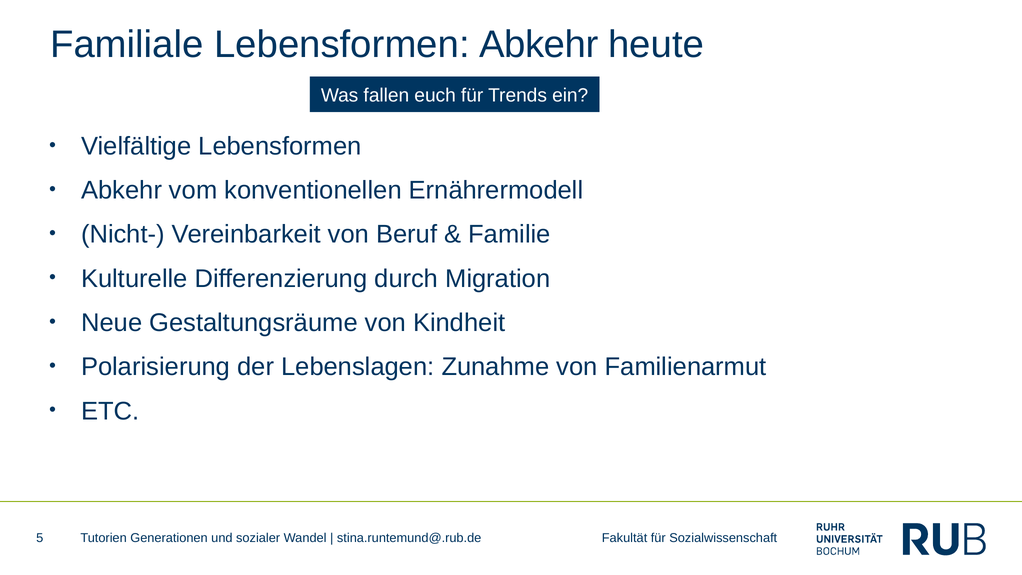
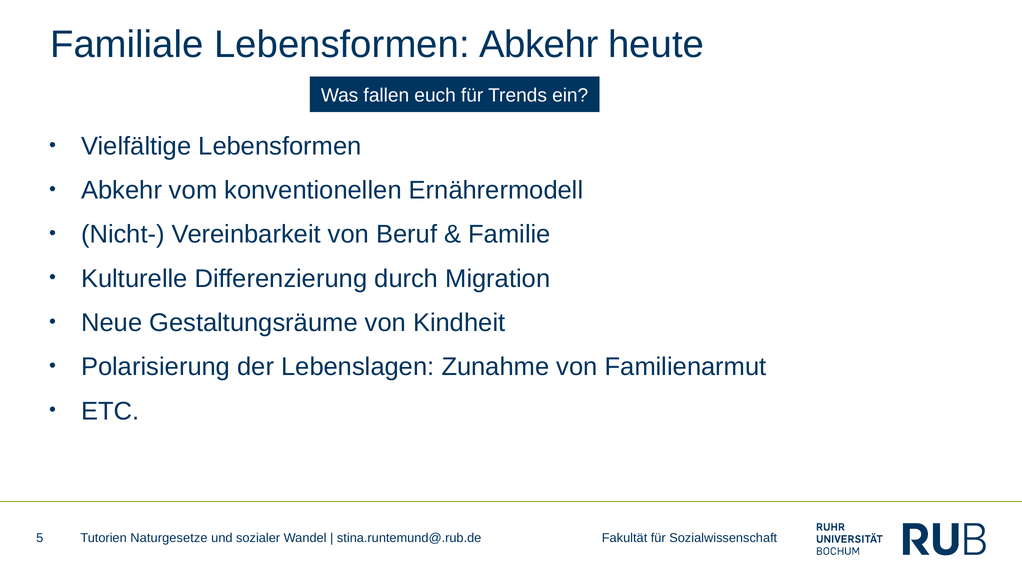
Generationen: Generationen -> Naturgesetze (169, 538)
